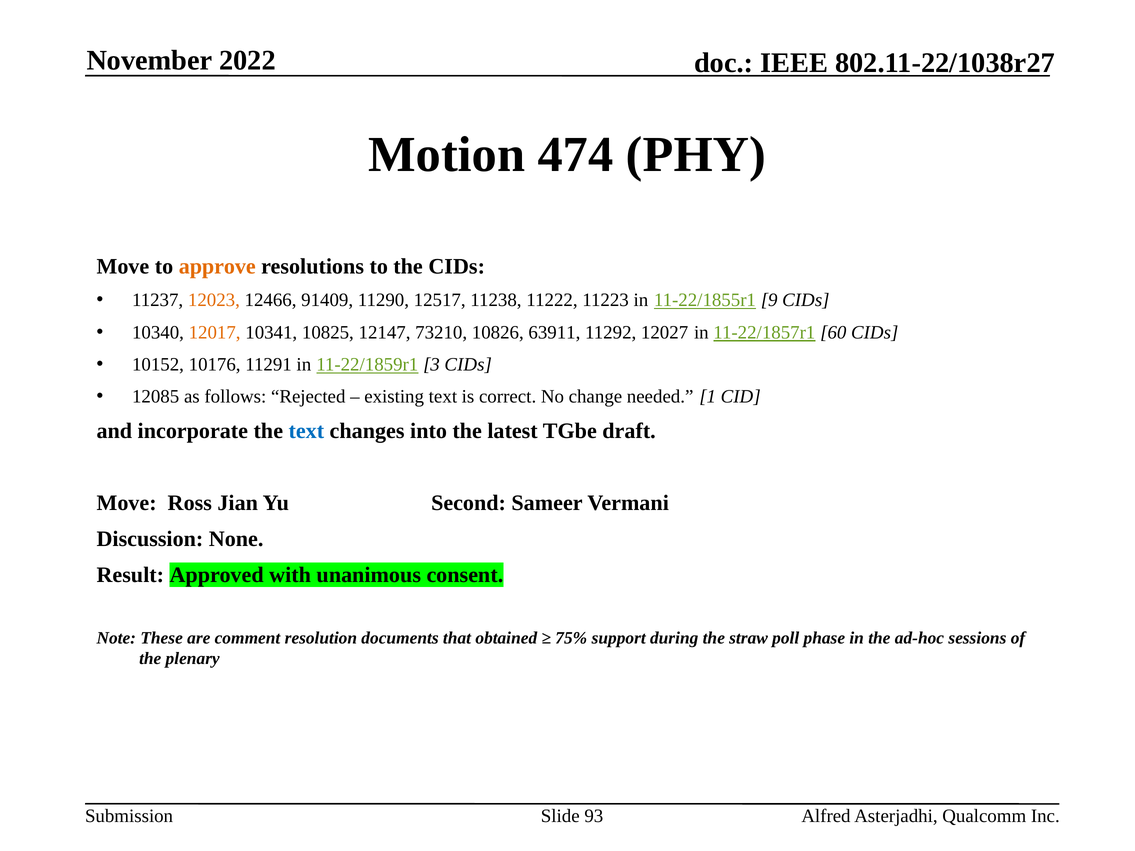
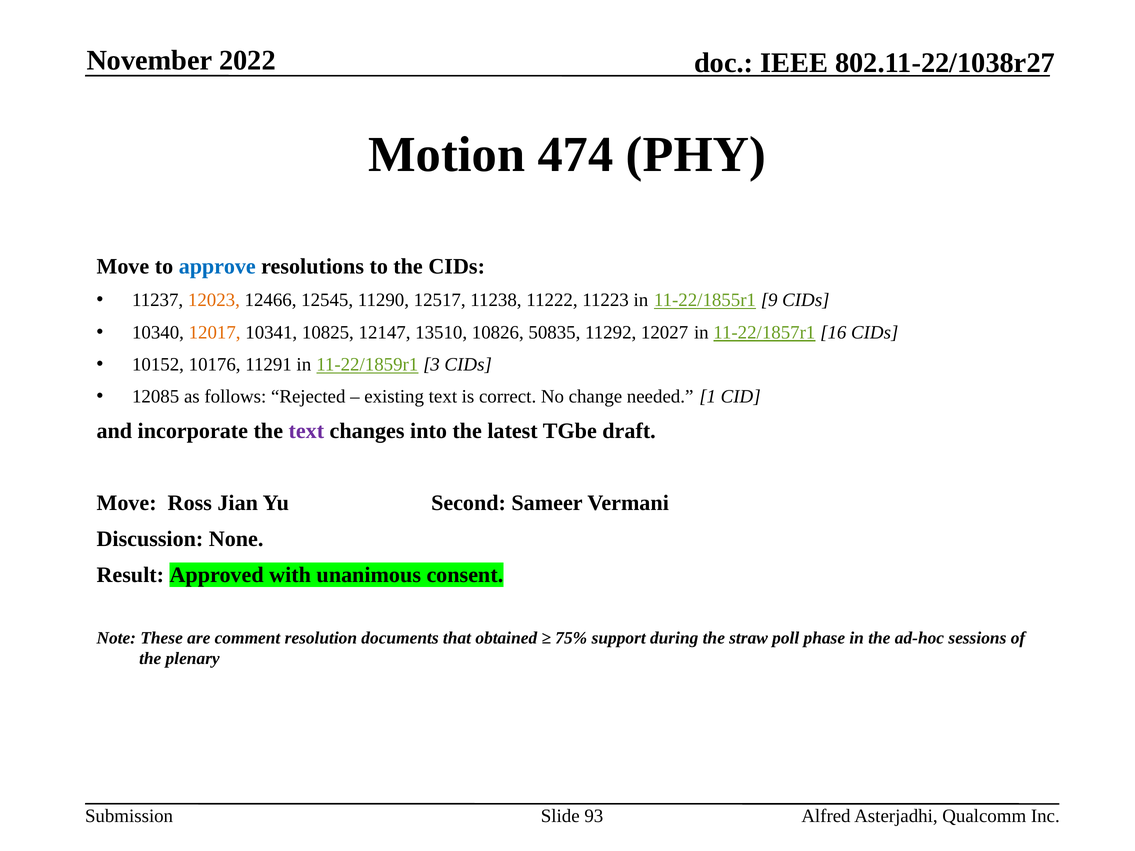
approve colour: orange -> blue (217, 266)
91409: 91409 -> 12545 (327, 300)
73210: 73210 -> 13510 (441, 332)
63911: 63911 -> 50835 (554, 332)
60: 60 -> 16 (833, 332)
text colour: blue -> purple (306, 431)
